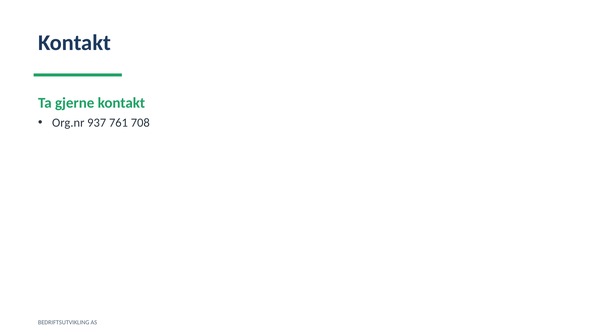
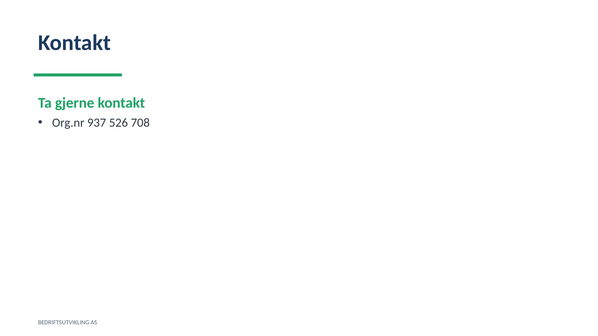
761: 761 -> 526 (118, 123)
